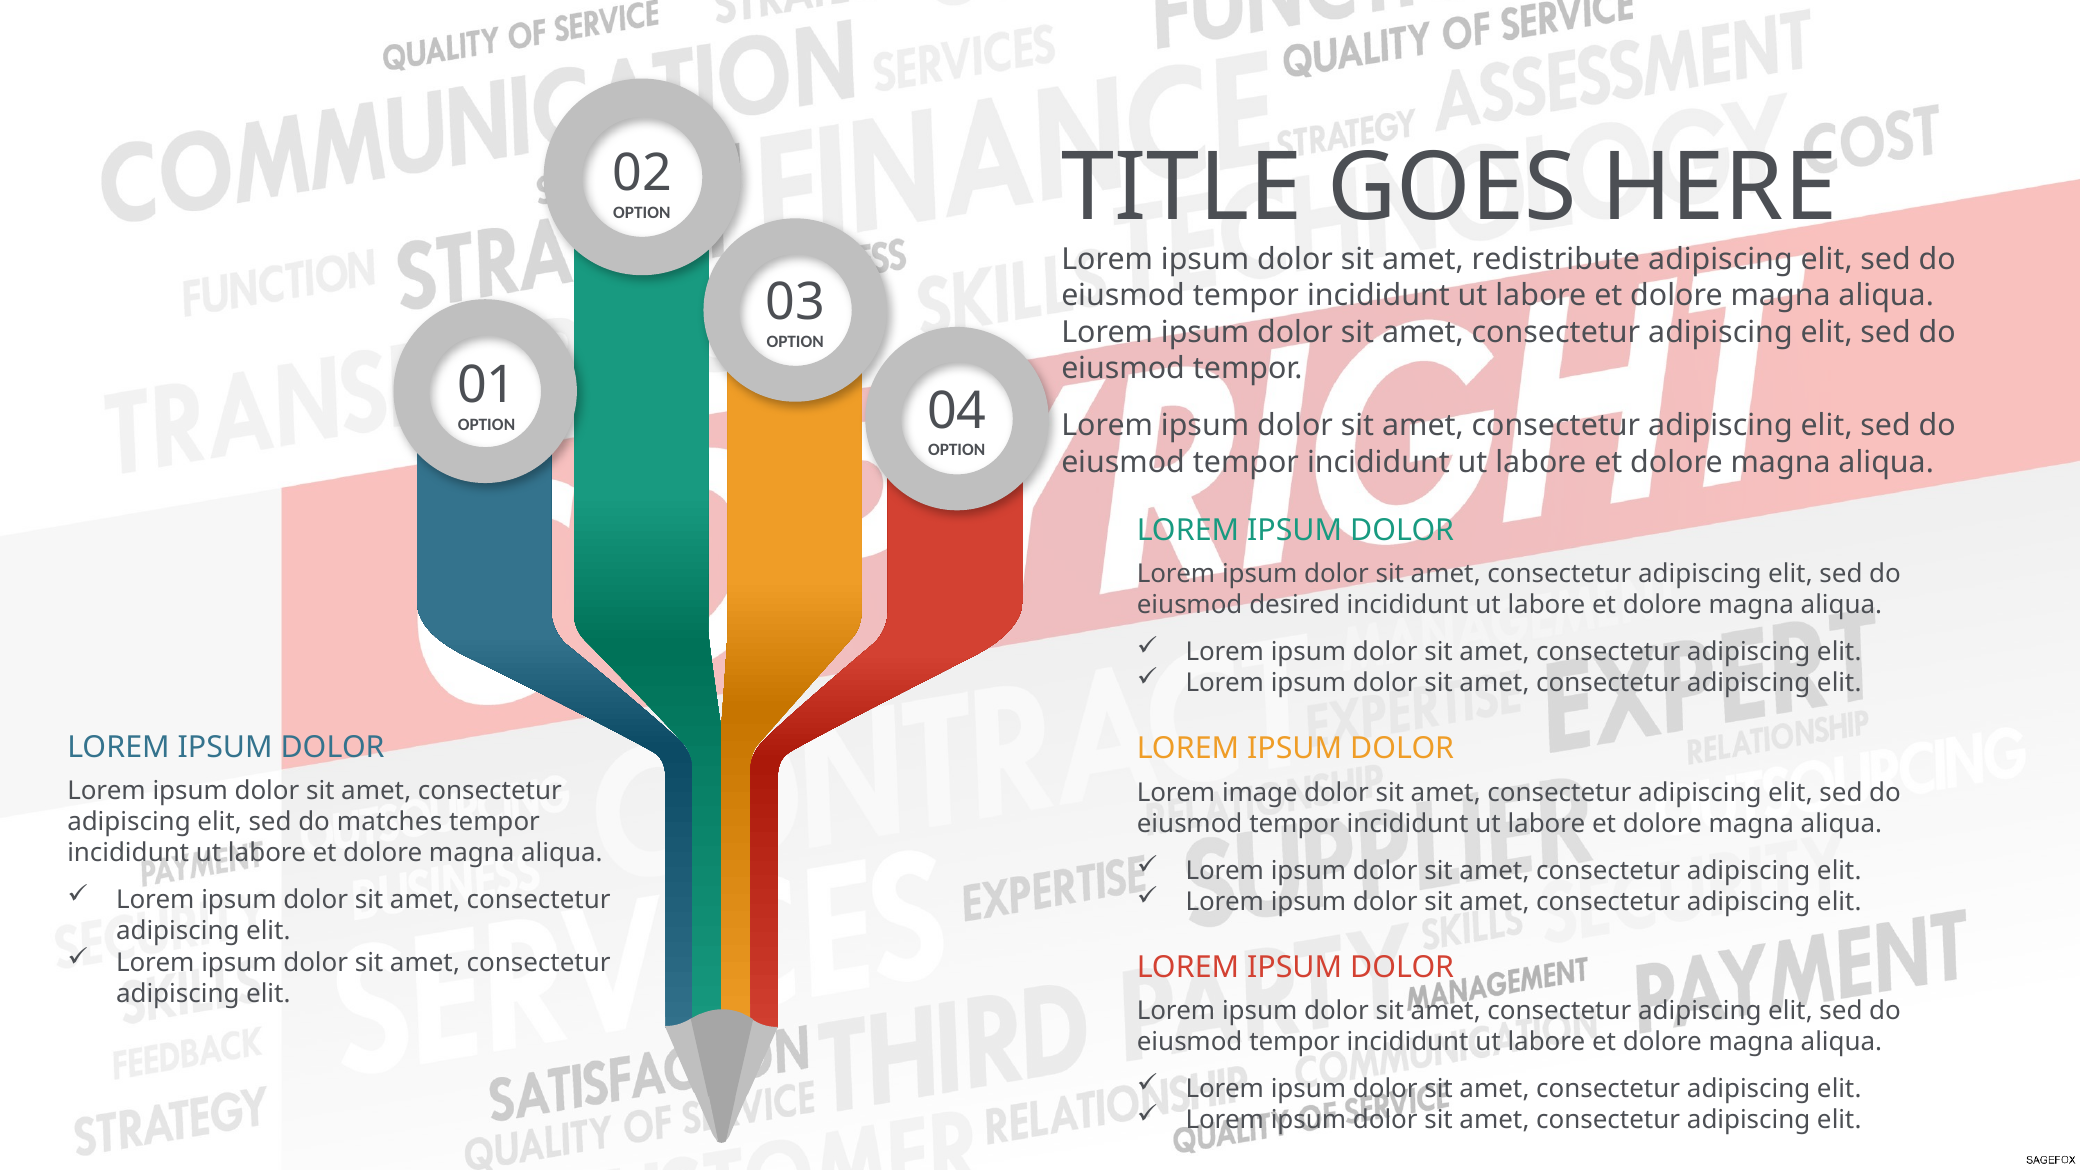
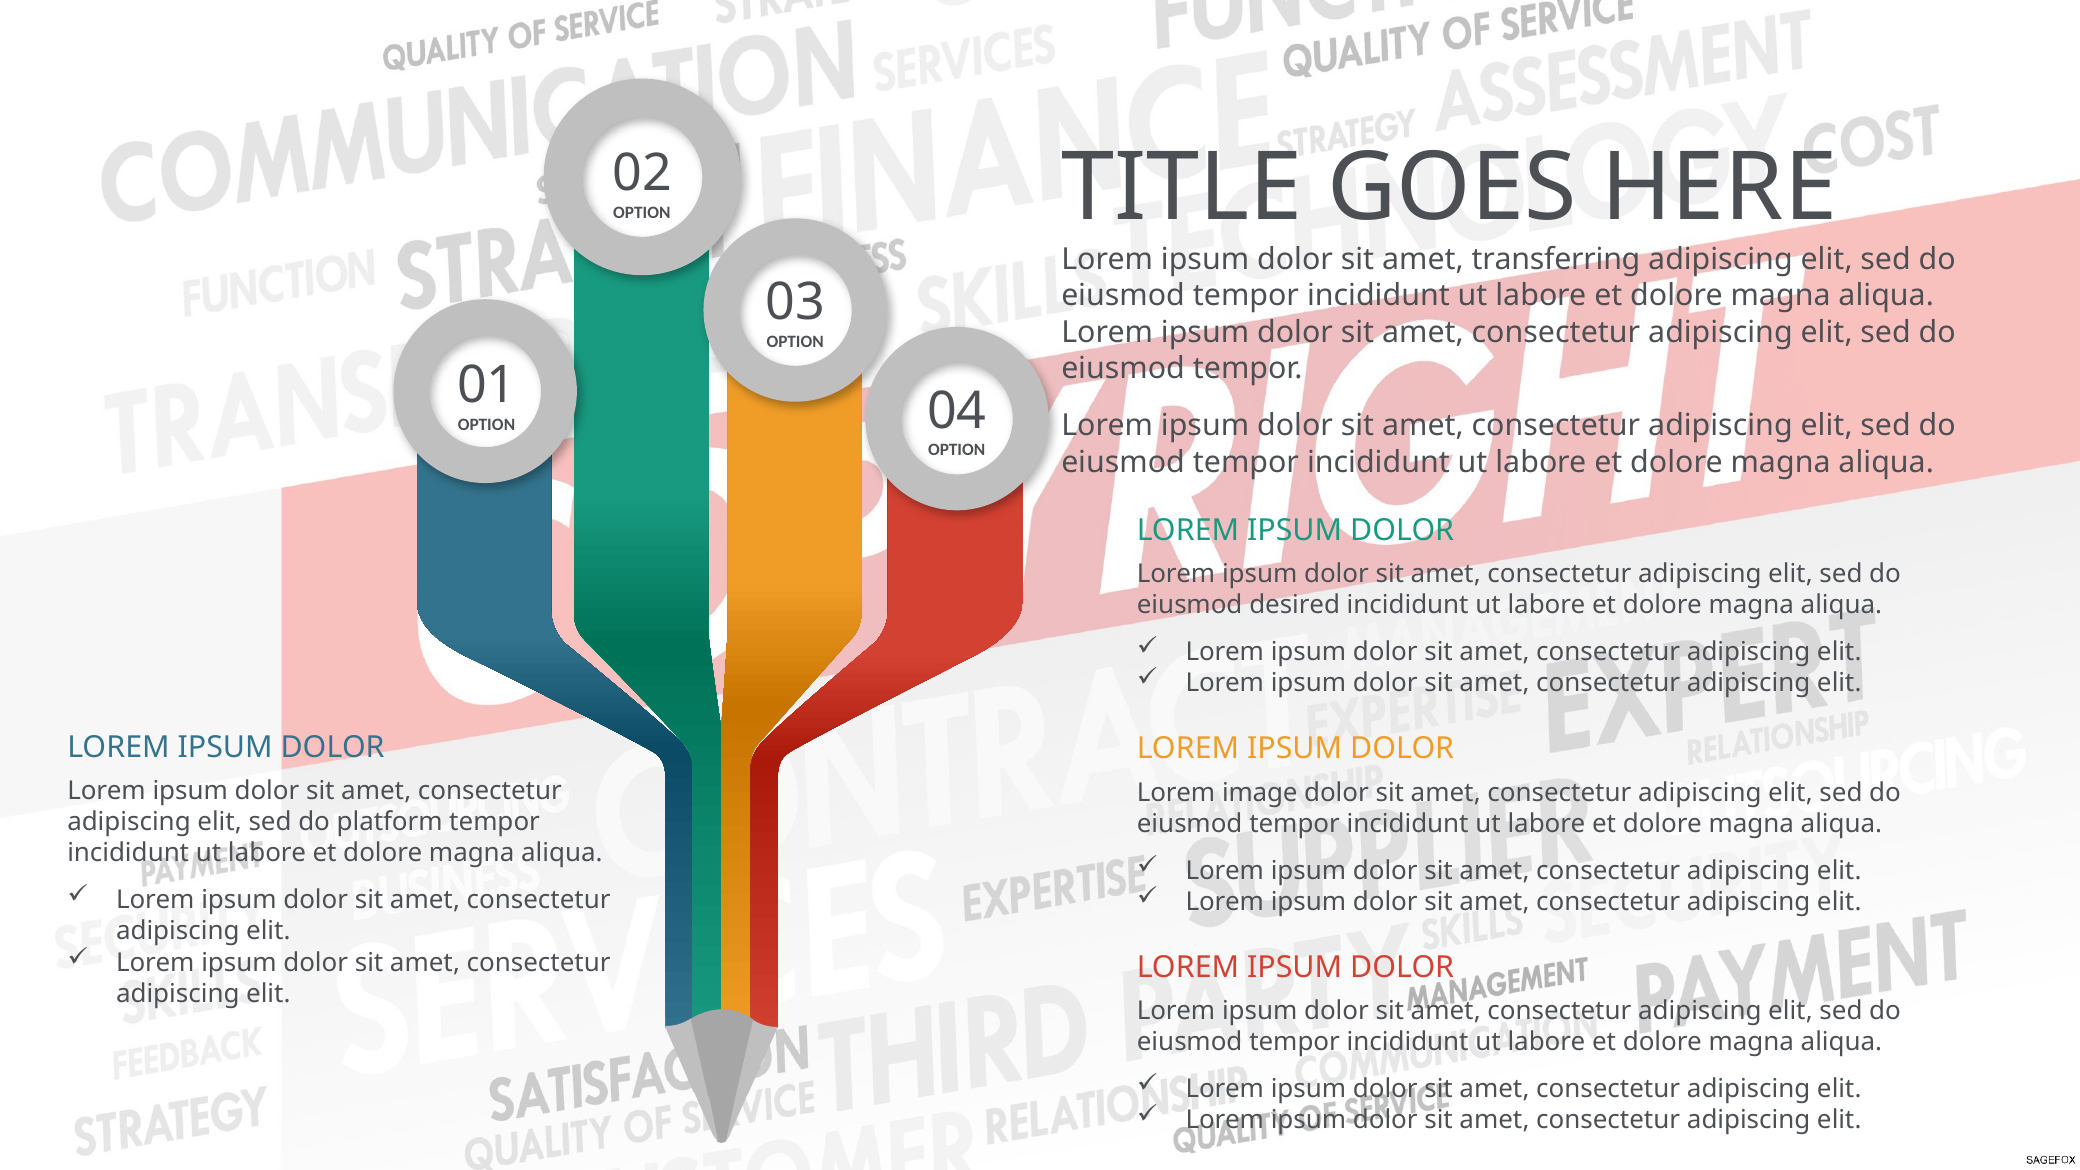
redistribute: redistribute -> transferring (1556, 259)
matches: matches -> platform (390, 822)
